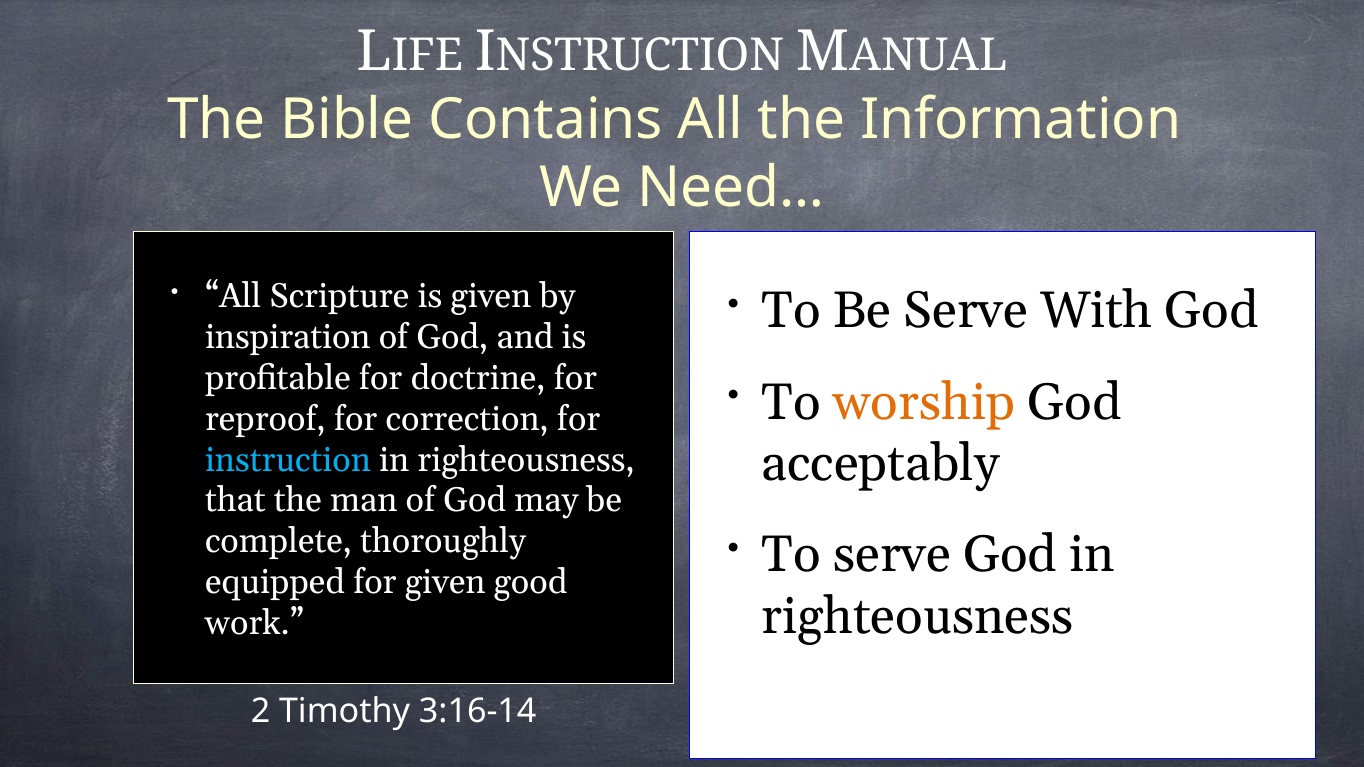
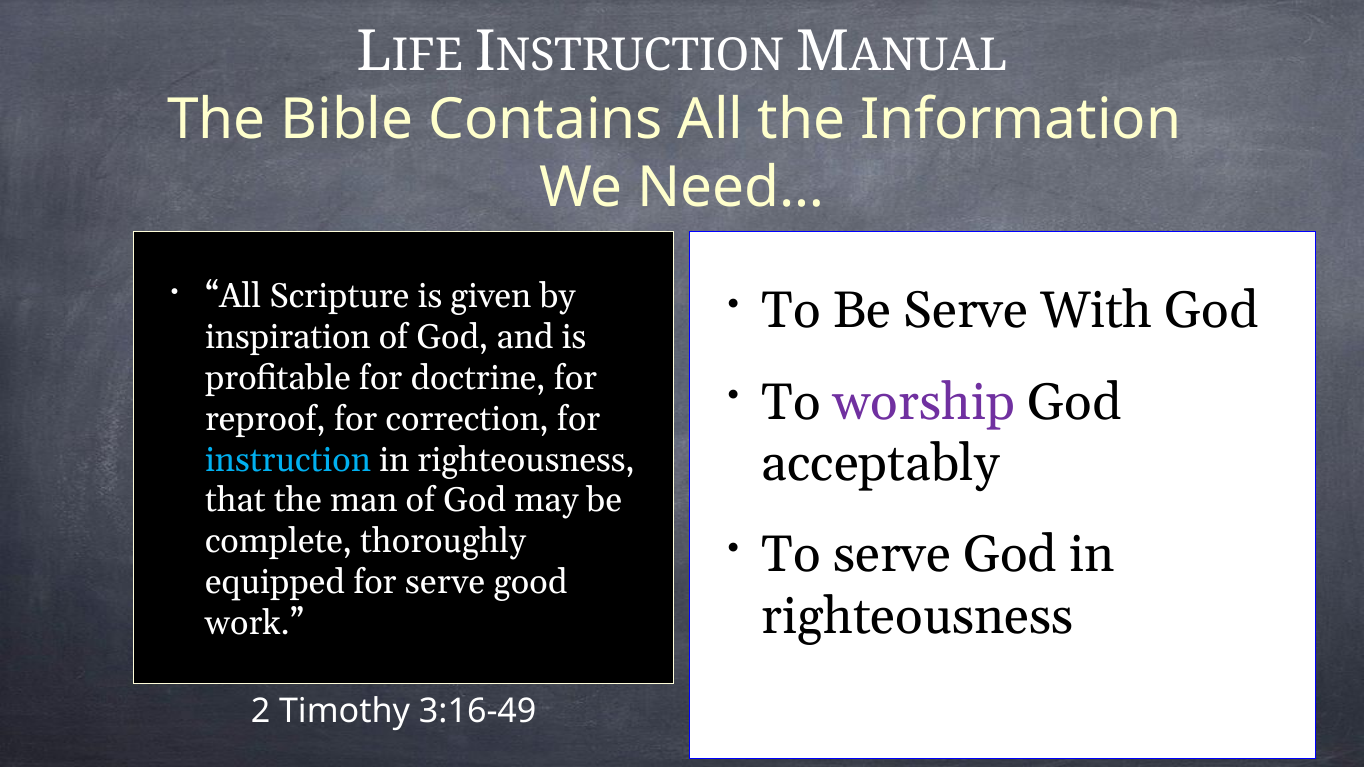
worship colour: orange -> purple (924, 402)
for given: given -> serve (445, 583)
3:16-14: 3:16-14 -> 3:16-49 (478, 711)
